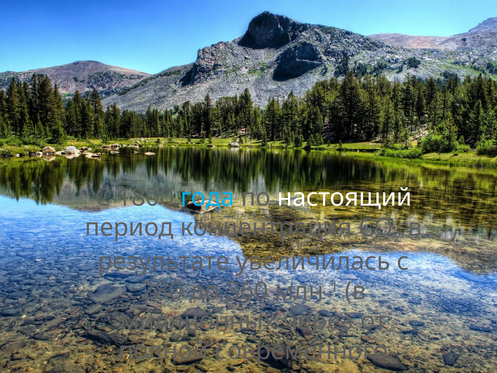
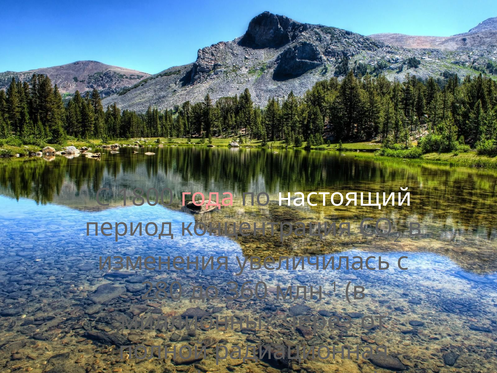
года colour: light blue -> pink (208, 198)
результате: результате -> изменения (164, 261)
современного: современного -> радиационная (302, 351)
